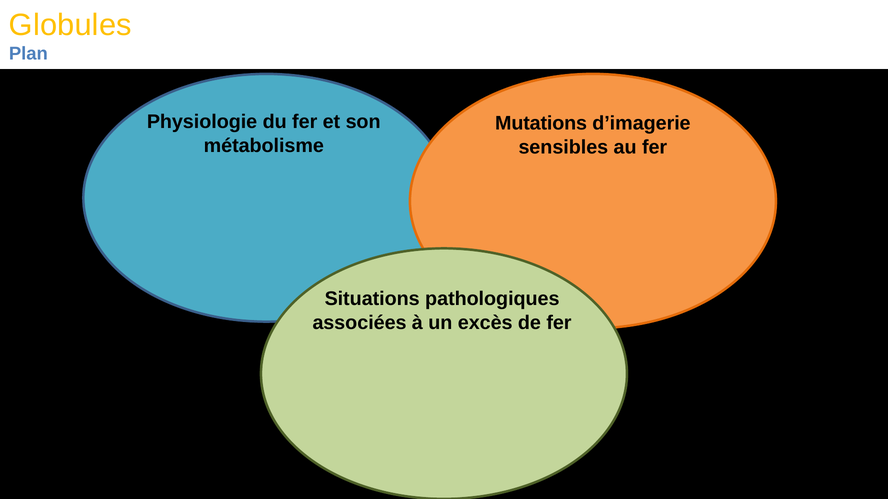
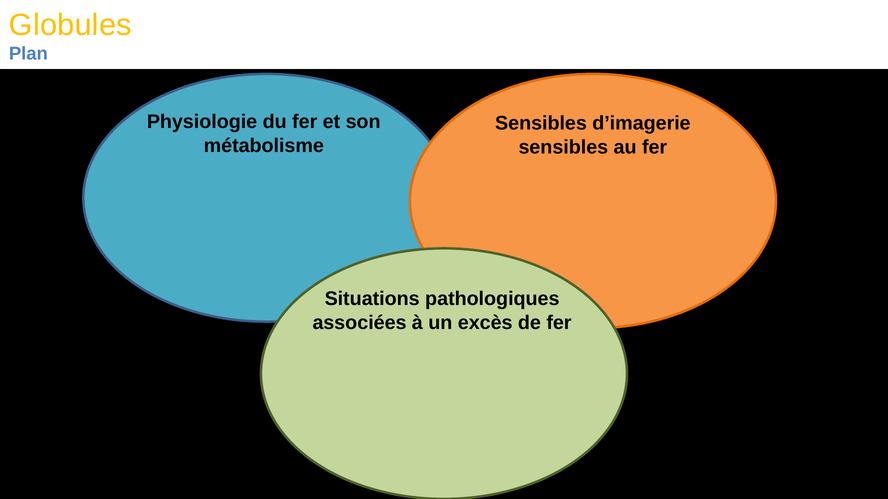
Mutations: Mutations -> Sensibles (541, 124)
